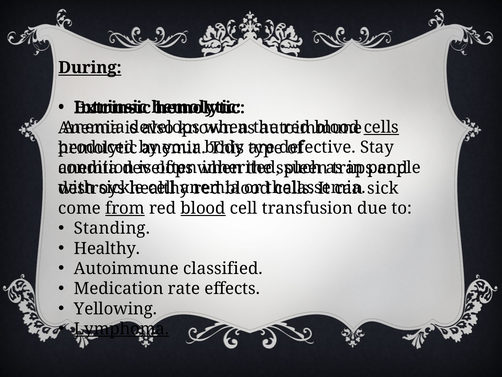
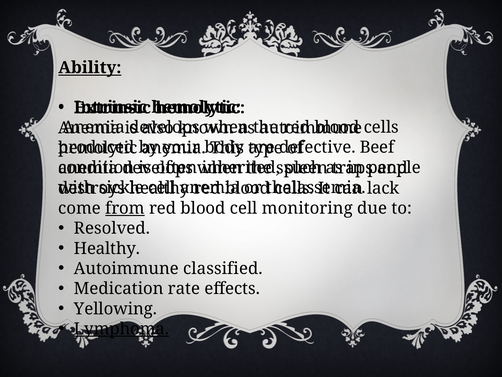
During: During -> Ability (90, 68)
cells underline: present -> none (381, 127)
Stay: Stay -> Beef (377, 147)
sick: sick -> lack (383, 188)
blood underline: present -> none (203, 208)
transfusion: transfusion -> monitoring (307, 208)
Standing: Standing -> Resolved (112, 228)
